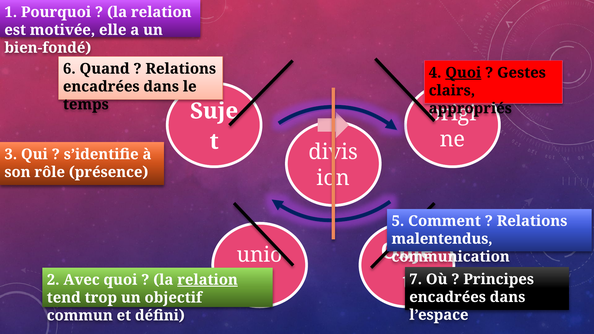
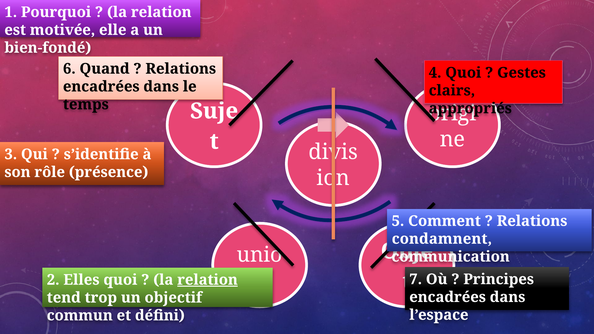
Quoi underline: present -> none (463, 73)
malentendus: malentendus -> condamnent (442, 239)
Avec: Avec -> Elles (81, 280)
